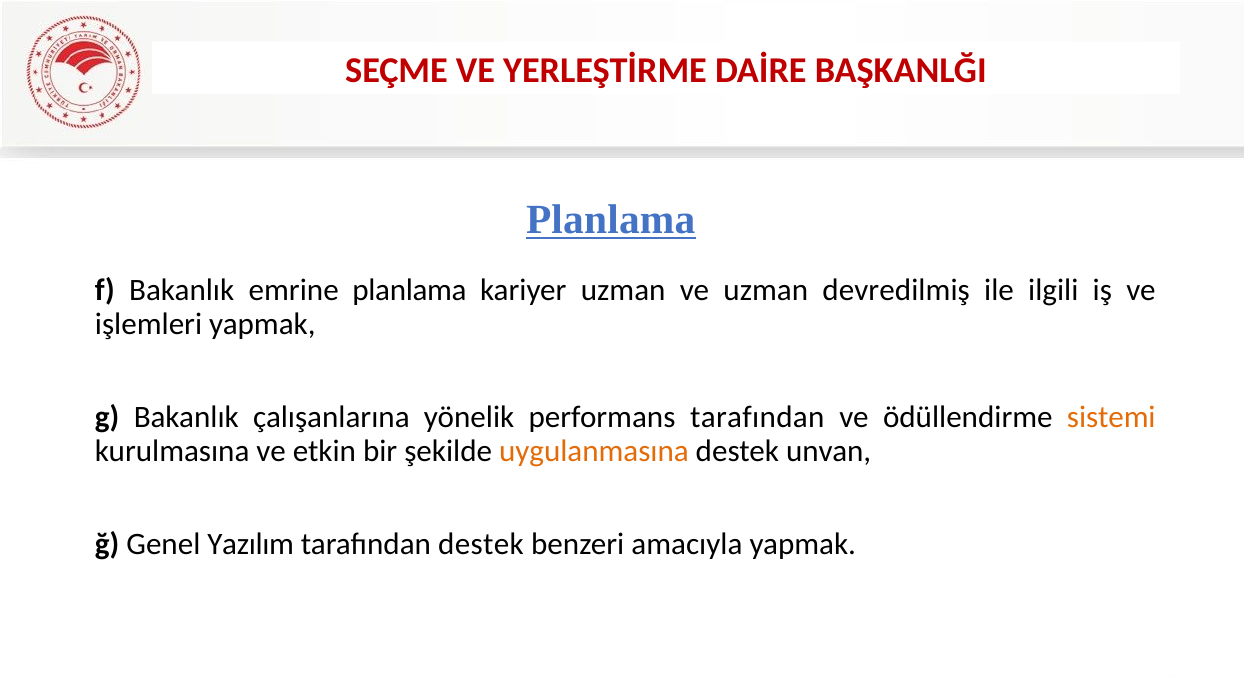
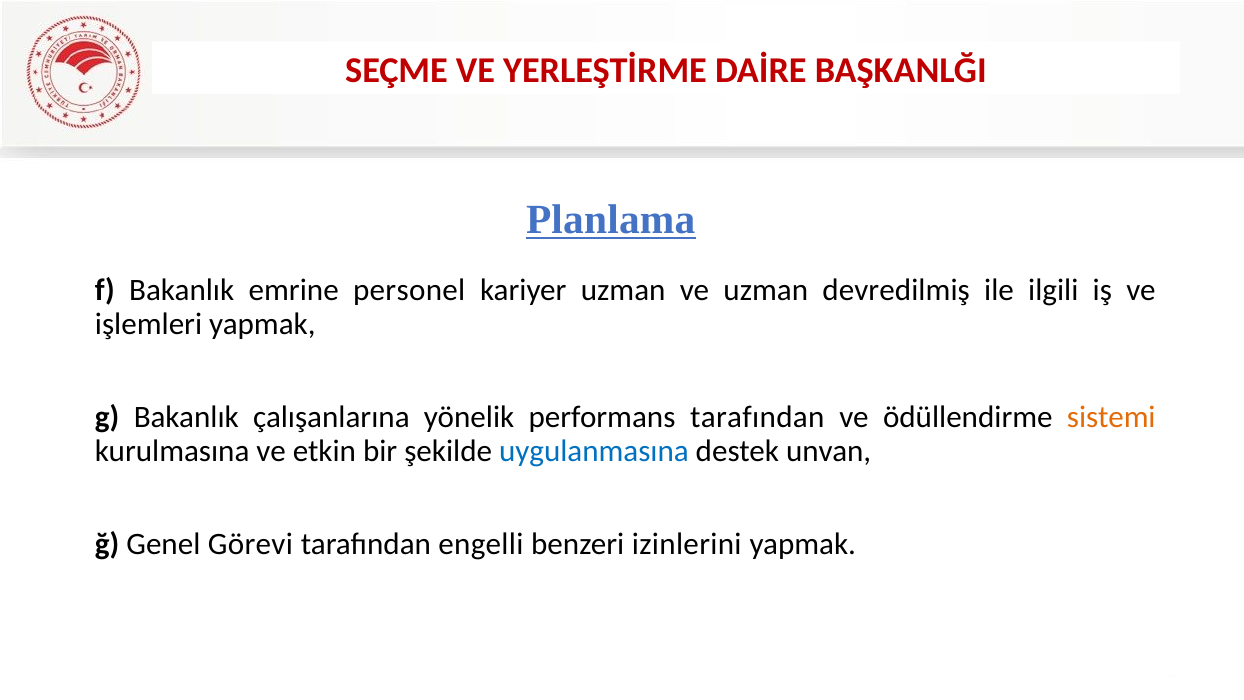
emrine planlama: planlama -> personel (409, 290)
uygulanmasına colour: orange -> blue (594, 451)
Yazılım: Yazılım -> Görevi (250, 544)
tarafından destek: destek -> engelli (481, 544)
amacıyla: amacıyla -> izinlerini (687, 544)
